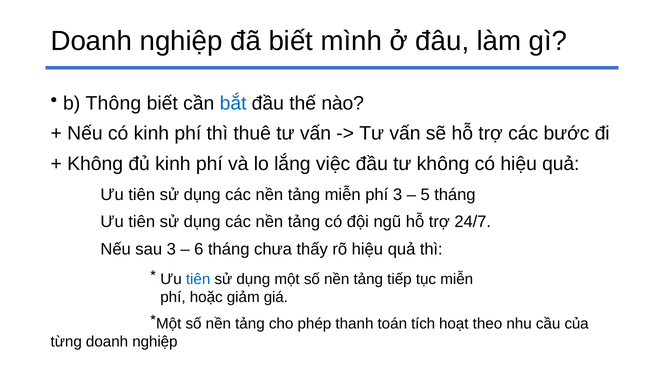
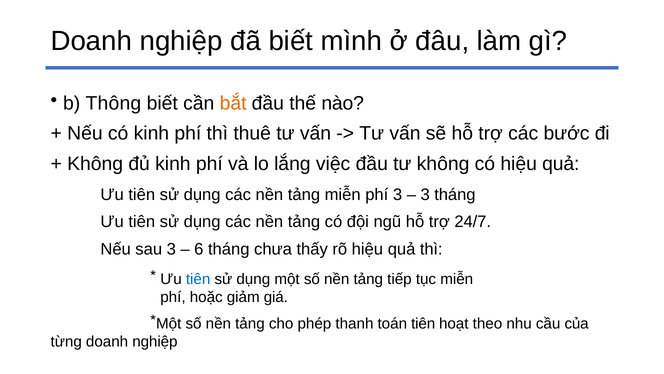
bắt colour: blue -> orange (233, 103)
5: 5 -> 3 (425, 195)
toán tích: tích -> tiên (423, 323)
